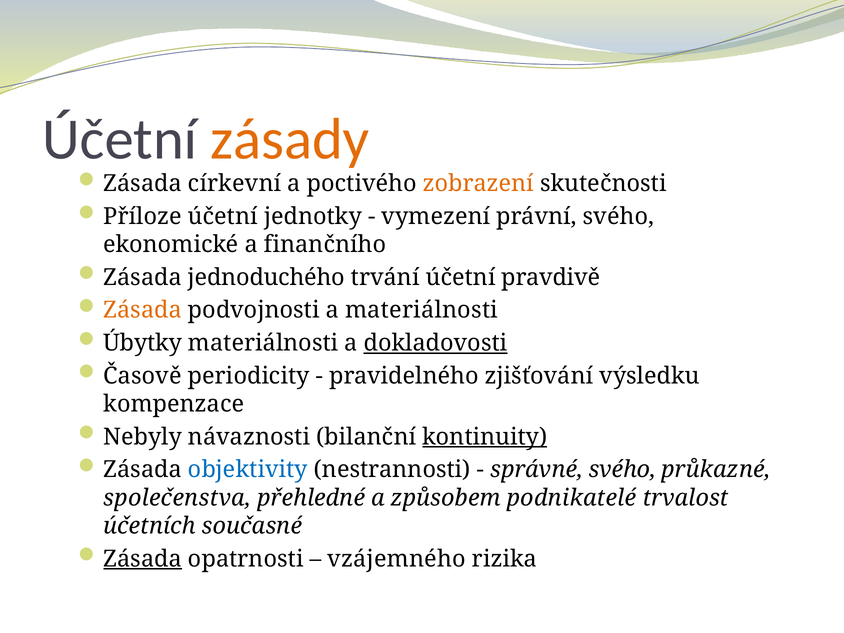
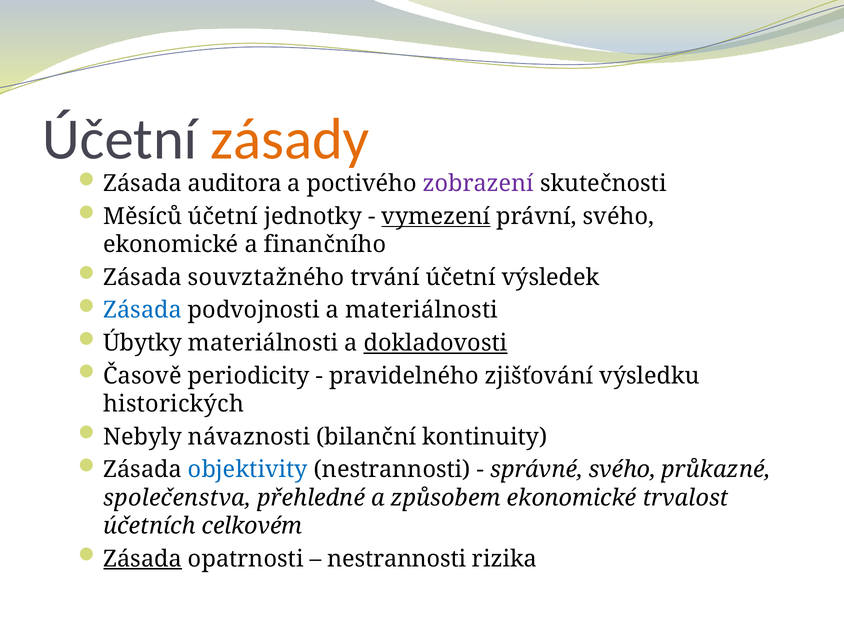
církevní: církevní -> auditora (235, 184)
zobrazení colour: orange -> purple (478, 184)
Příloze: Příloze -> Měsíců (143, 216)
vymezení underline: none -> present (436, 216)
jednoduchého: jednoduchého -> souvztažného (266, 277)
pravdivě: pravdivě -> výsledek (551, 277)
Zásada colour: orange -> blue (143, 310)
kompenzace: kompenzace -> historických (174, 404)
kontinuity underline: present -> none (485, 437)
způsobem podnikatelé: podnikatelé -> ekonomické (572, 498)
současné: současné -> celkovém (252, 526)
vzájemného: vzájemného -> nestrannosti (397, 559)
